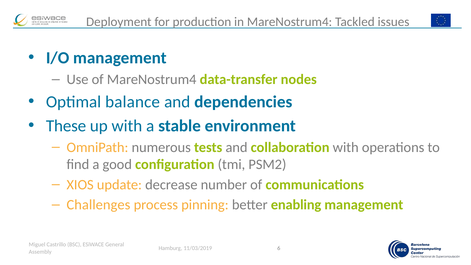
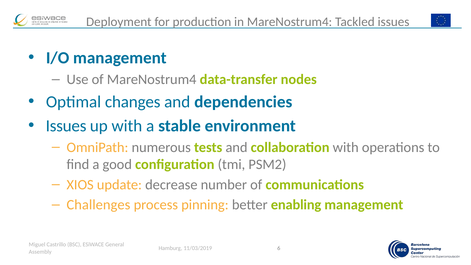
balance: balance -> changes (133, 102)
These: These -> Issues (66, 126)
